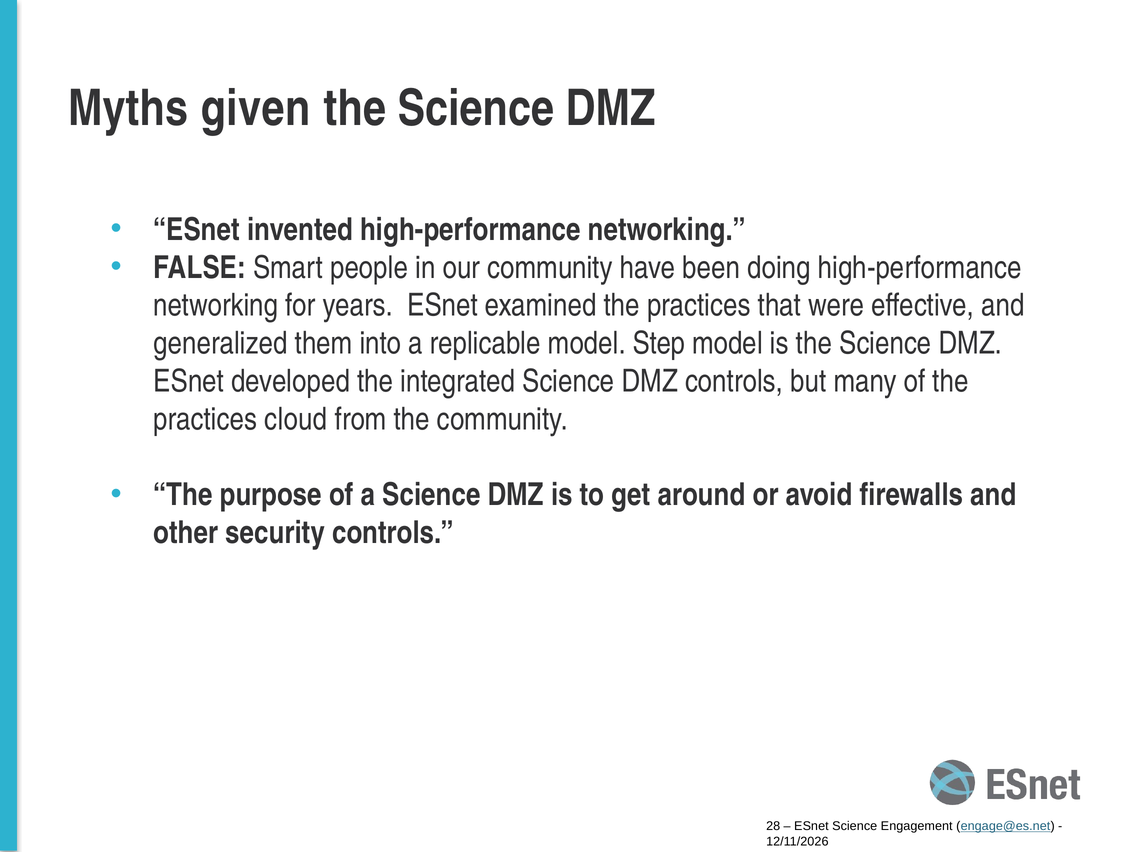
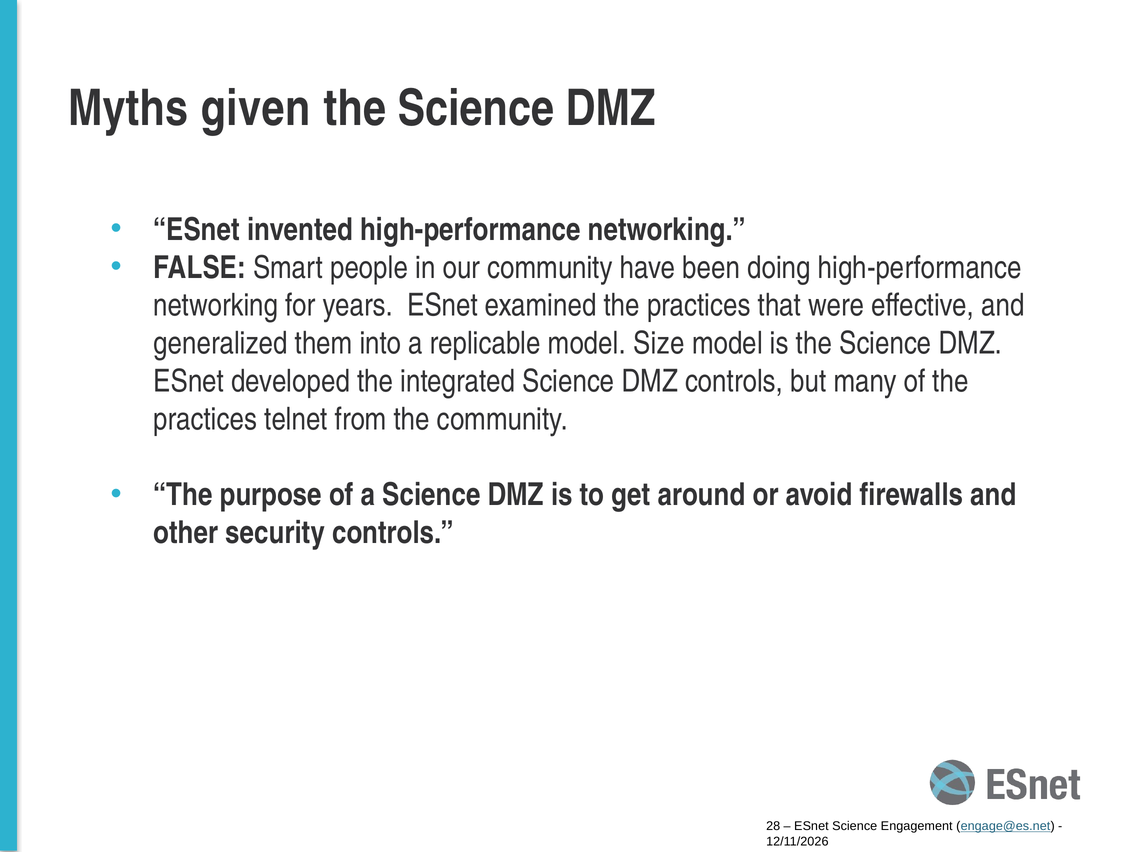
Step: Step -> Size (659, 344)
cloud: cloud -> telnet (296, 420)
